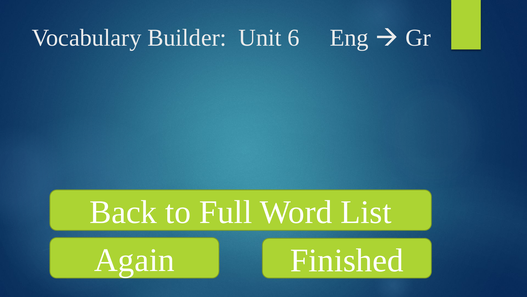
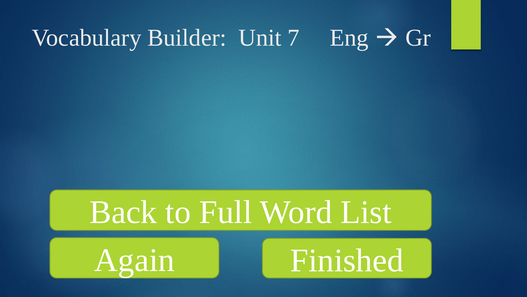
6: 6 -> 7 (294, 38)
